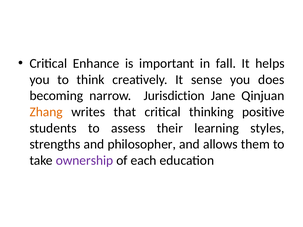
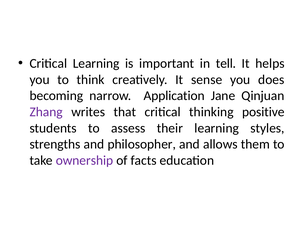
Critical Enhance: Enhance -> Learning (96, 64)
fall: fall -> tell (226, 64)
Jurisdiction: Jurisdiction -> Application (174, 96)
Zhang colour: orange -> purple (46, 112)
each: each -> facts (144, 161)
